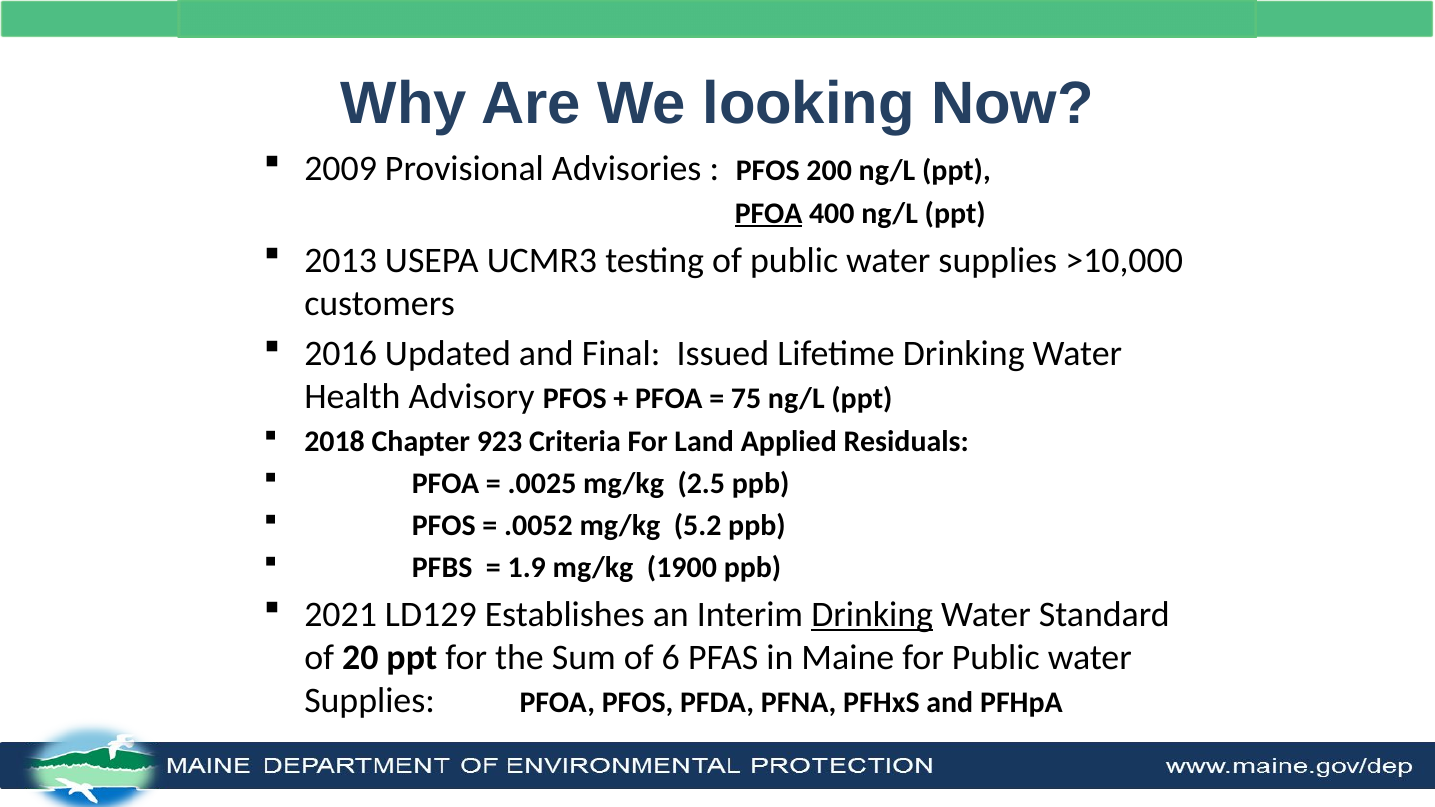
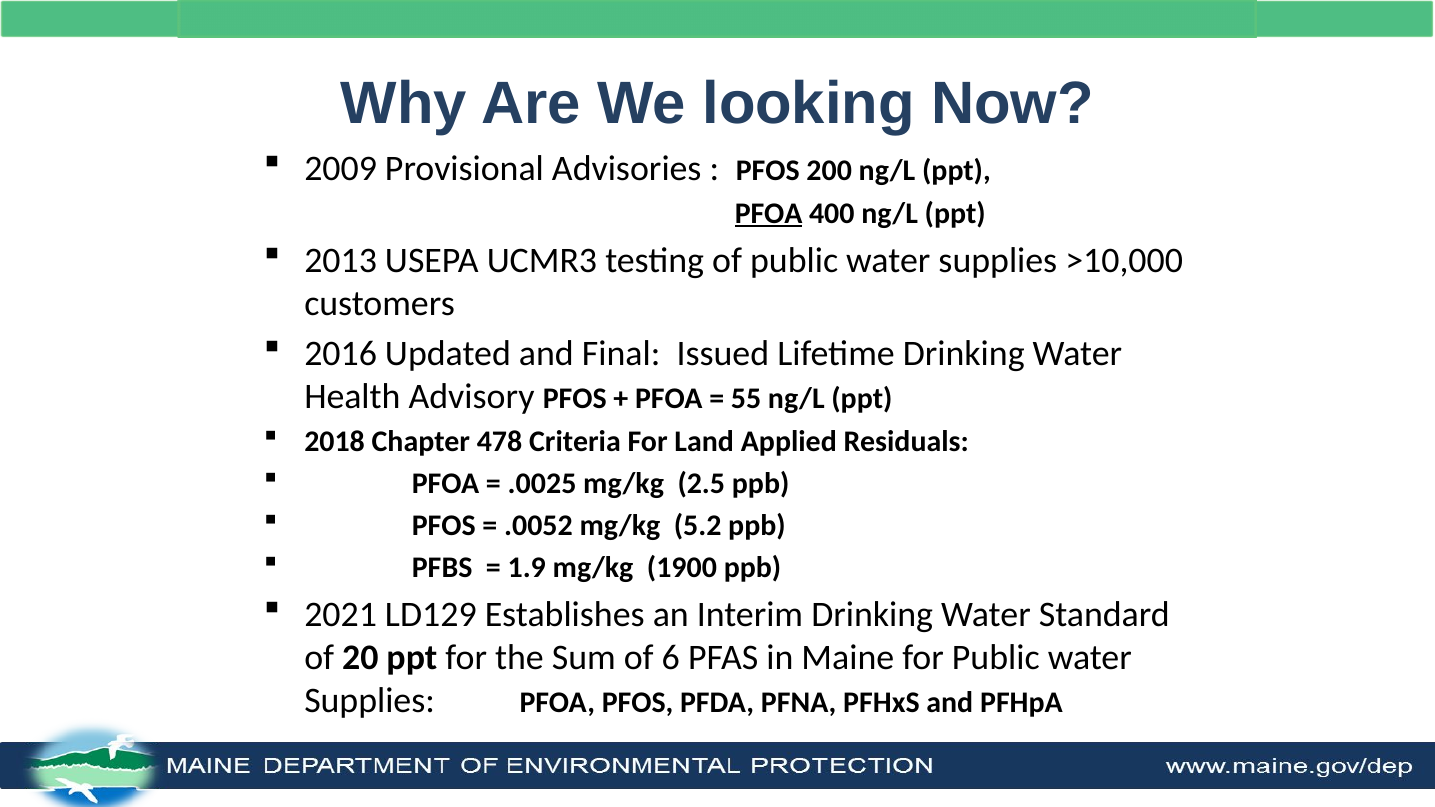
75: 75 -> 55 (746, 399)
923: 923 -> 478 (500, 442)
Drinking underline: present -> none (872, 614)
